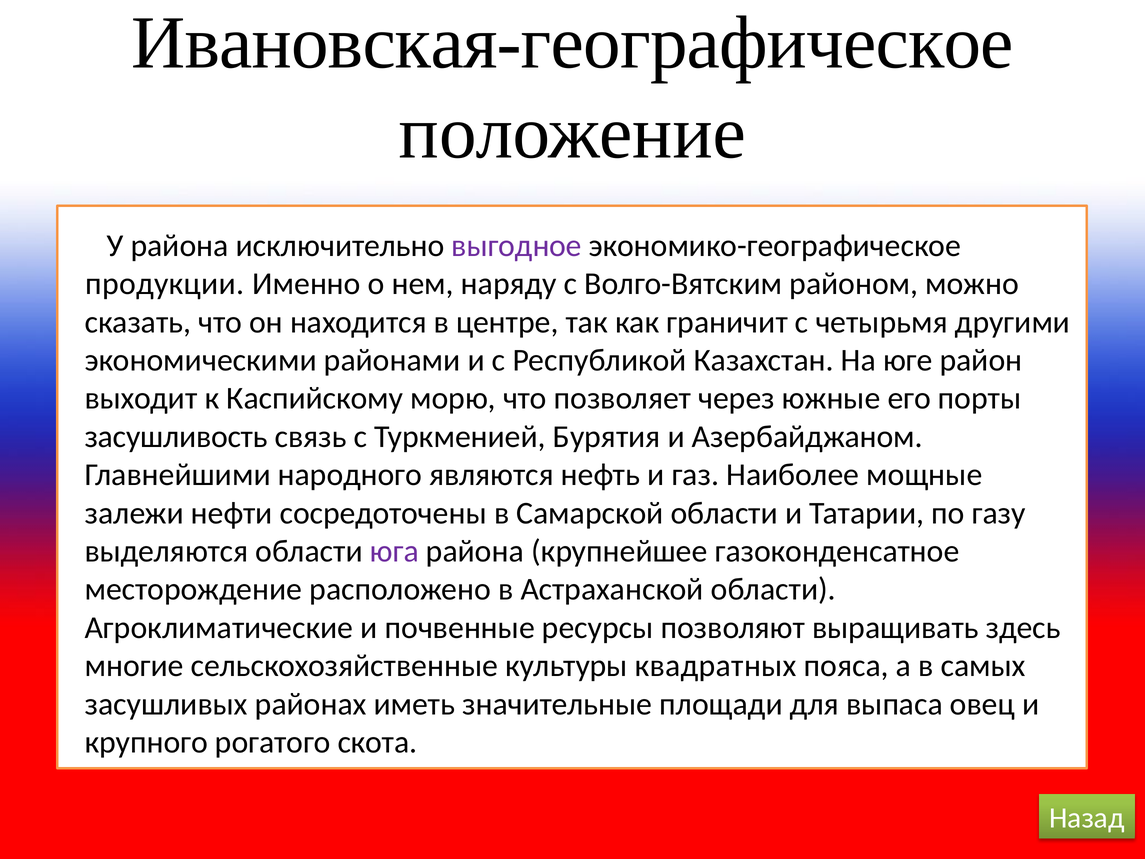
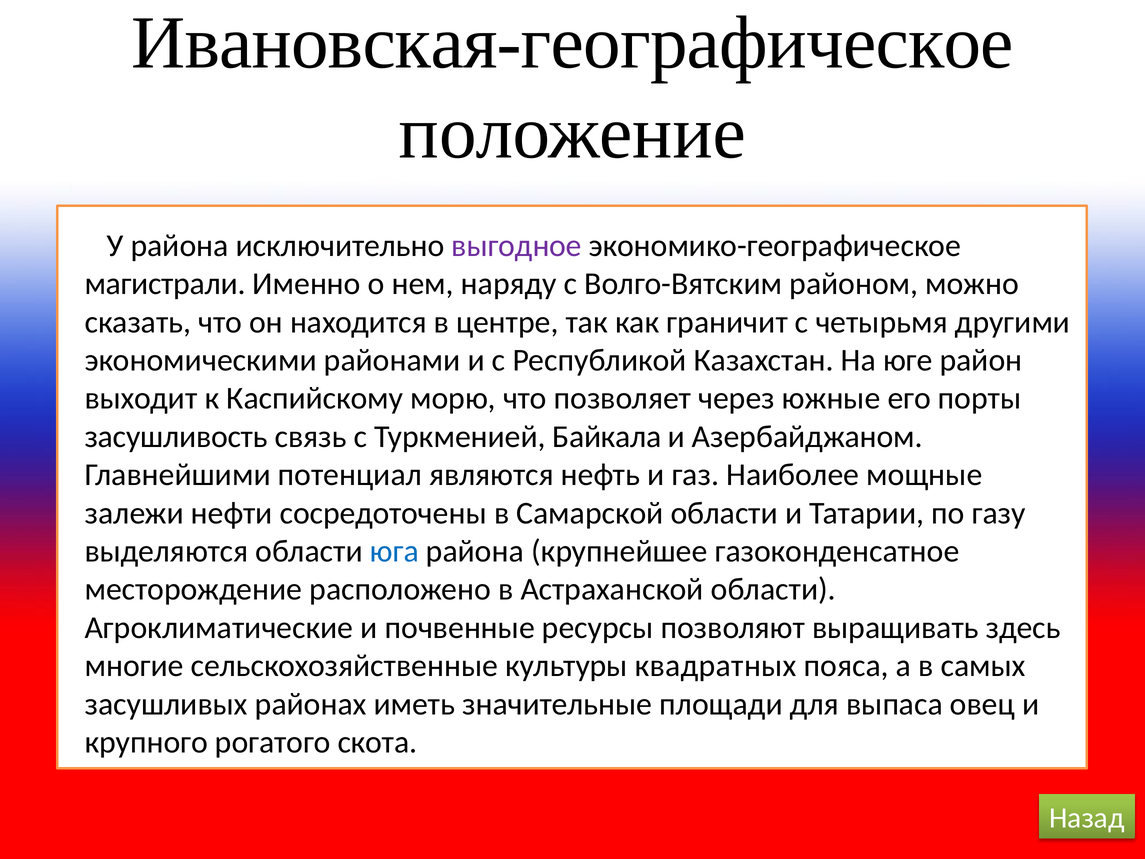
продукции: продукции -> магистрали (165, 284)
Бурятия: Бурятия -> Байкала (607, 437)
народного: народного -> потенциал (350, 475)
юга colour: purple -> blue (394, 551)
